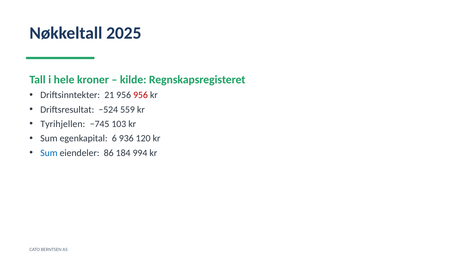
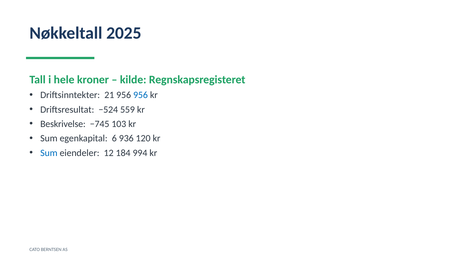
956 colour: red -> blue (141, 95)
Tyrihjellen: Tyrihjellen -> Beskrivelse (63, 124)
86: 86 -> 12 (109, 153)
